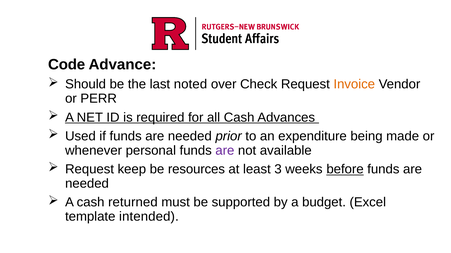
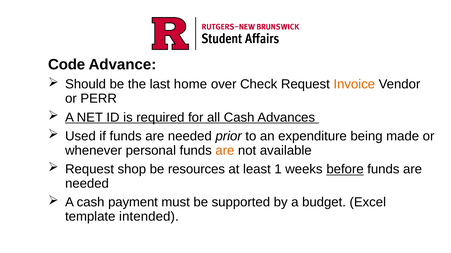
noted: noted -> home (190, 85)
are colour: purple -> orange (225, 151)
keep: keep -> shop (132, 170)
3: 3 -> 1 (278, 170)
returned: returned -> payment (133, 203)
